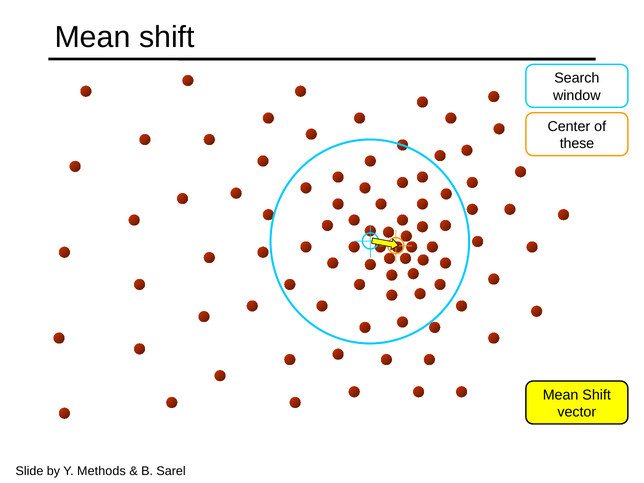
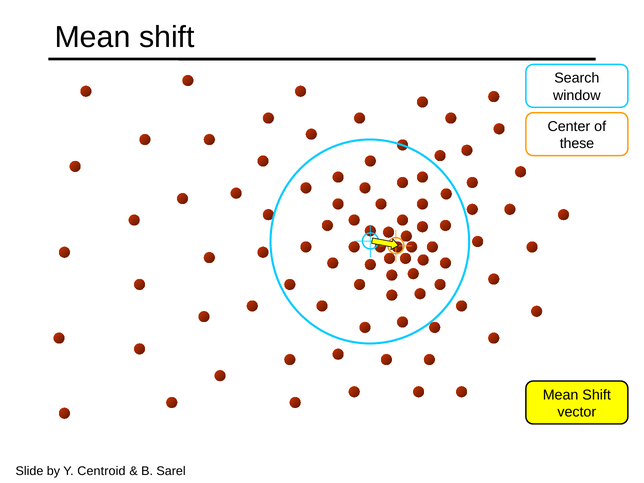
Methods: Methods -> Centroid (101, 471)
